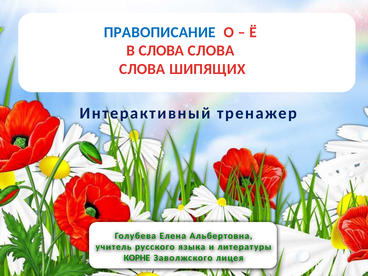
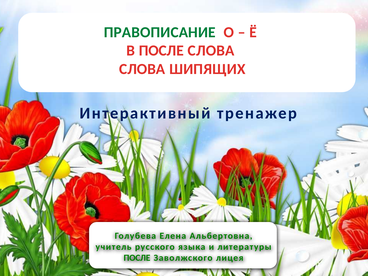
ПРАВОПИСАНИЕ colour: blue -> green (160, 32)
В СЛОВА: СЛОВА -> ПОСЛЕ (161, 51)
КОРНЕ: КОРНЕ -> ПОСЛЕ (137, 258)
